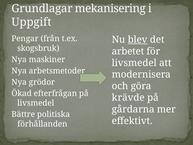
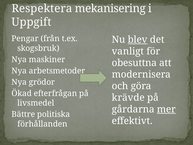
Grundlagar: Grundlagar -> Respektera (42, 9)
arbetet: arbetet -> vanligt (128, 51)
livsmedel: livsmedel -> obesuttna (134, 63)
mer underline: none -> present (166, 109)
